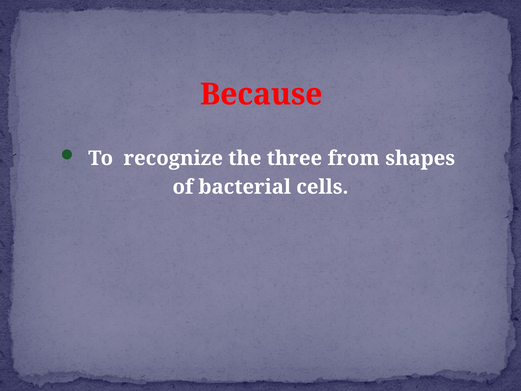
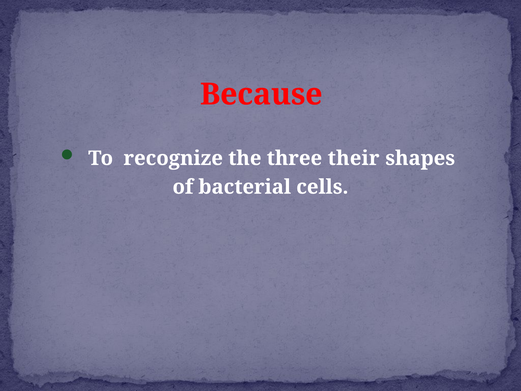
from: from -> their (354, 158)
